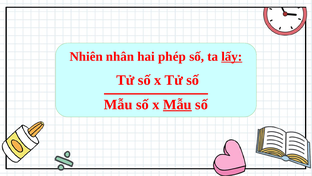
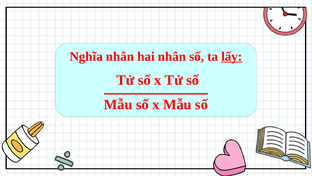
Nhiên: Nhiên -> Nghĩa (86, 56)
hai phép: phép -> nhân (172, 56)
Mẫu underline: present -> none (177, 104)
